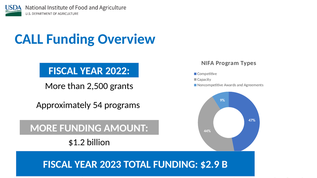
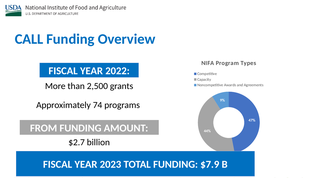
54: 54 -> 74 (98, 105)
MORE: MORE -> FROM (44, 128)
$1.2: $1.2 -> $2.7 (77, 143)
$2.9: $2.9 -> $7.9 (210, 165)
